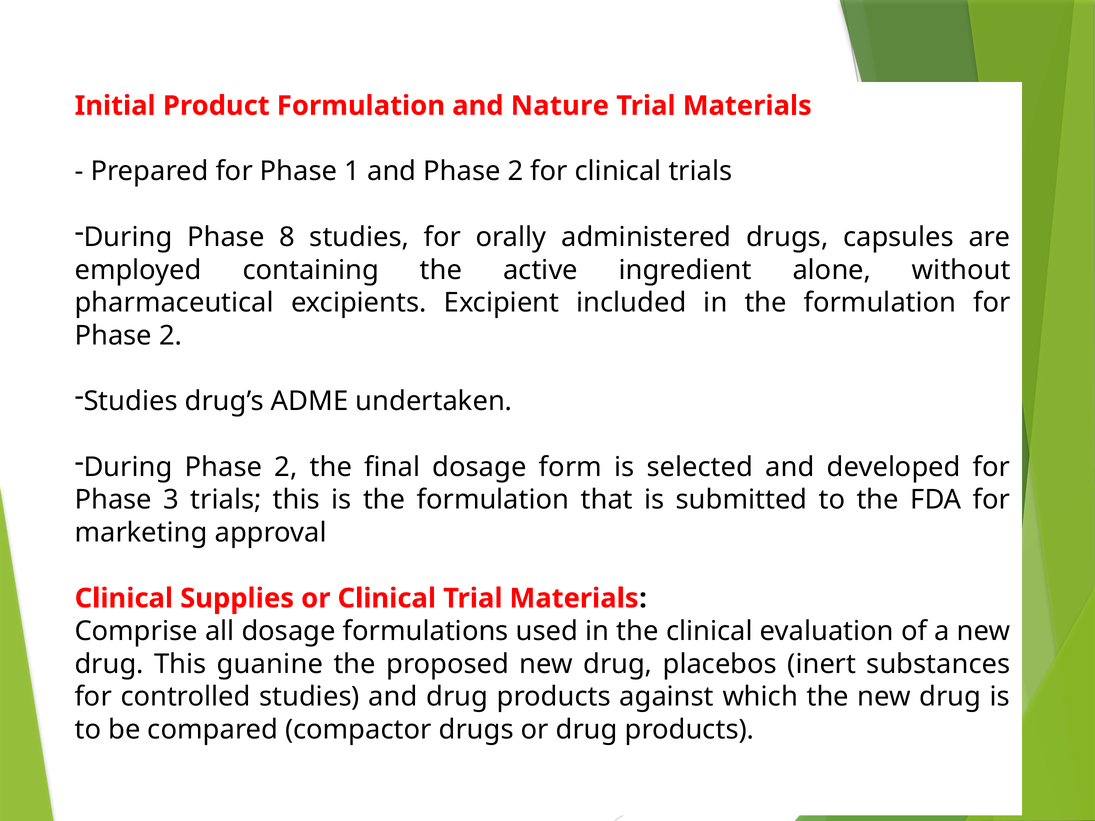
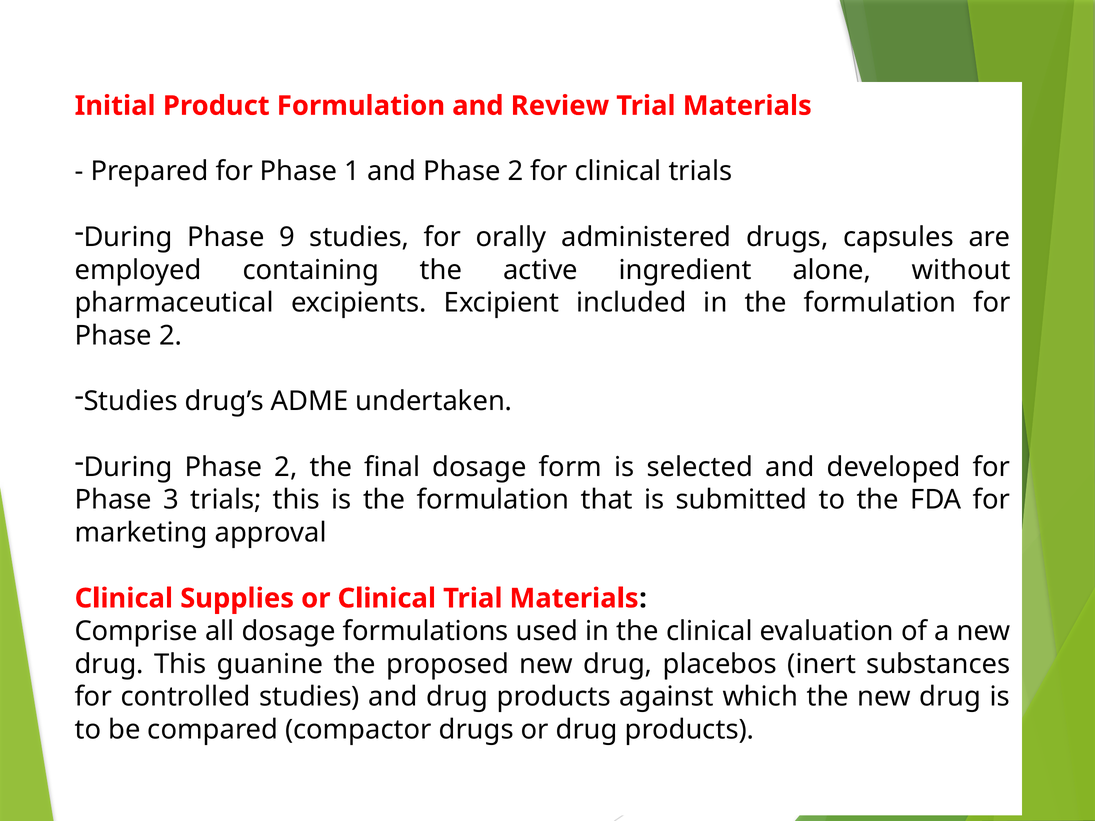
Nature: Nature -> Review (560, 106)
8: 8 -> 9 (287, 237)
